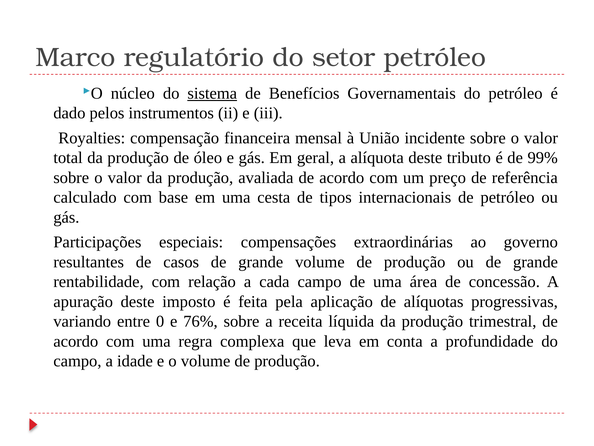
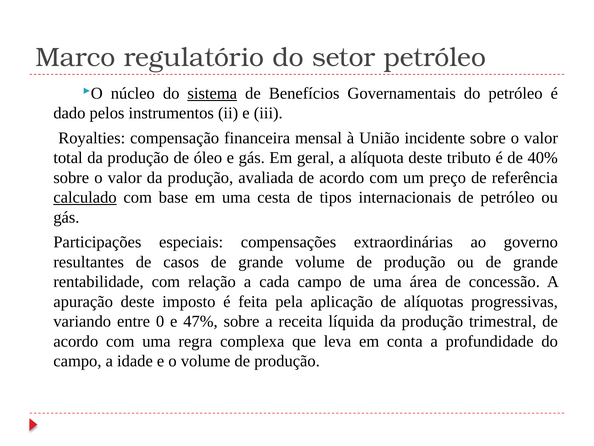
99%: 99% -> 40% (543, 158)
calculado underline: none -> present (85, 197)
76%: 76% -> 47% (200, 321)
